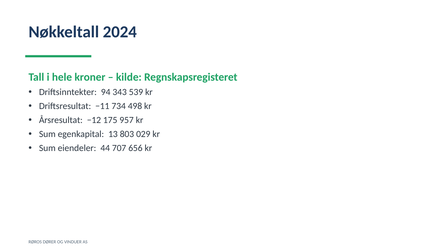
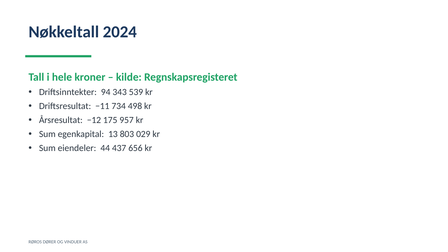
707: 707 -> 437 (119, 148)
